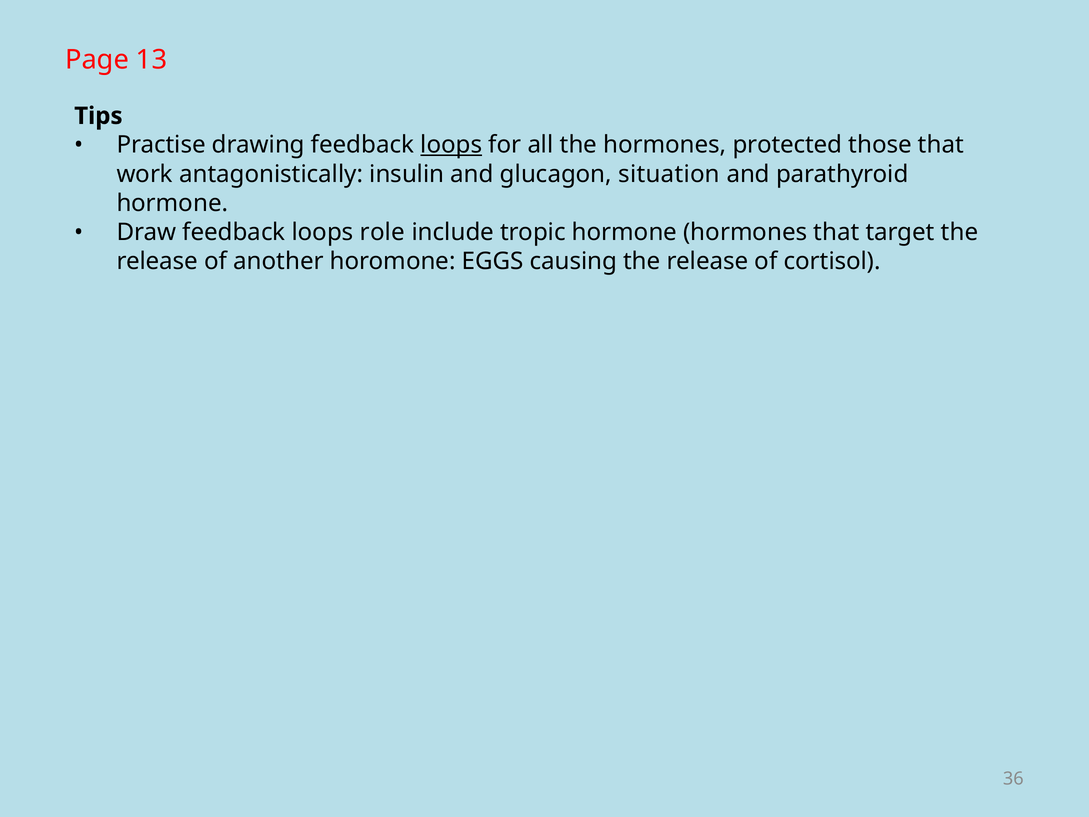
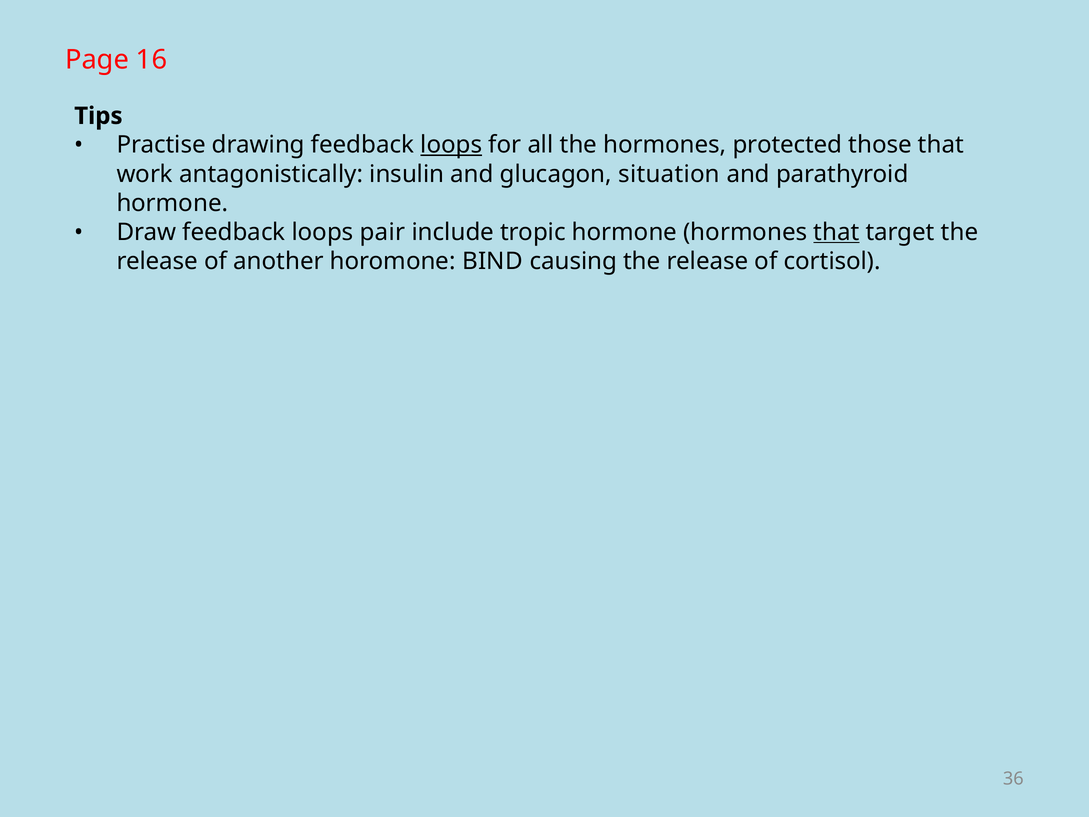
13: 13 -> 16 (152, 60)
role: role -> pair (382, 232)
that underline: none -> present (836, 232)
EGGS: EGGS -> BIND (492, 261)
